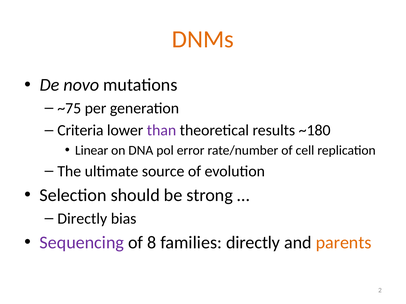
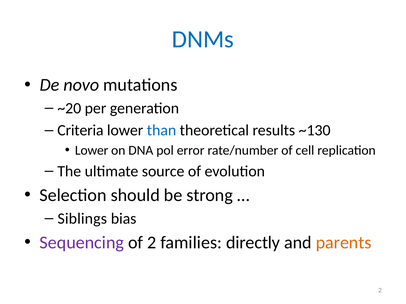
DNMs colour: orange -> blue (203, 39)
~75: ~75 -> ~20 (69, 108)
than colour: purple -> blue (162, 131)
~180: ~180 -> ~130 (315, 131)
Linear: Linear -> Lower (92, 151)
Directly: Directly -> Siblings (82, 219)
of 8: 8 -> 2 (152, 243)
